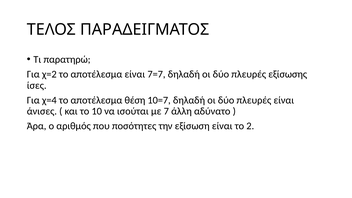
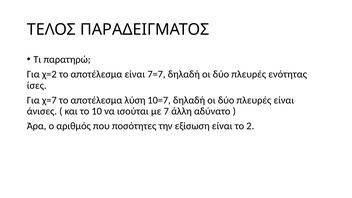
εξίσωσης: εξίσωσης -> ενότητας (288, 74)
χ=4: χ=4 -> χ=7 (49, 100)
θέση: θέση -> λύση (135, 100)
